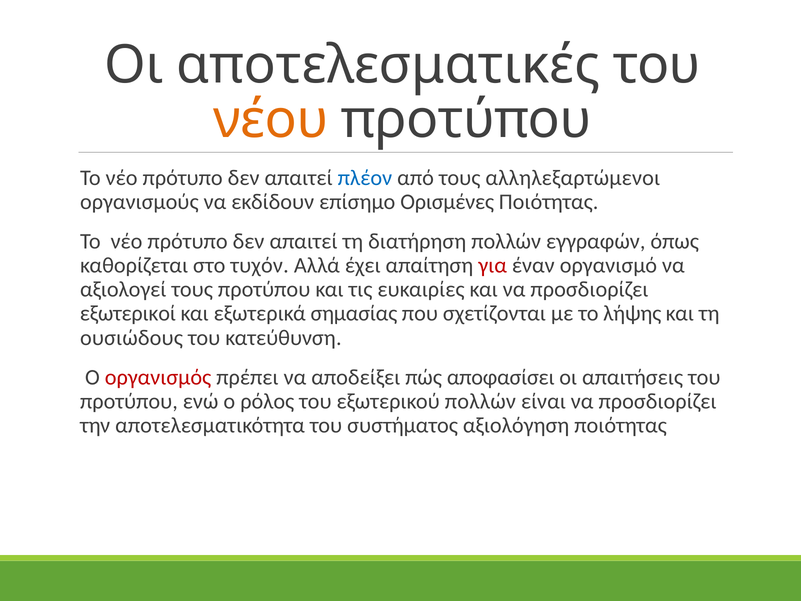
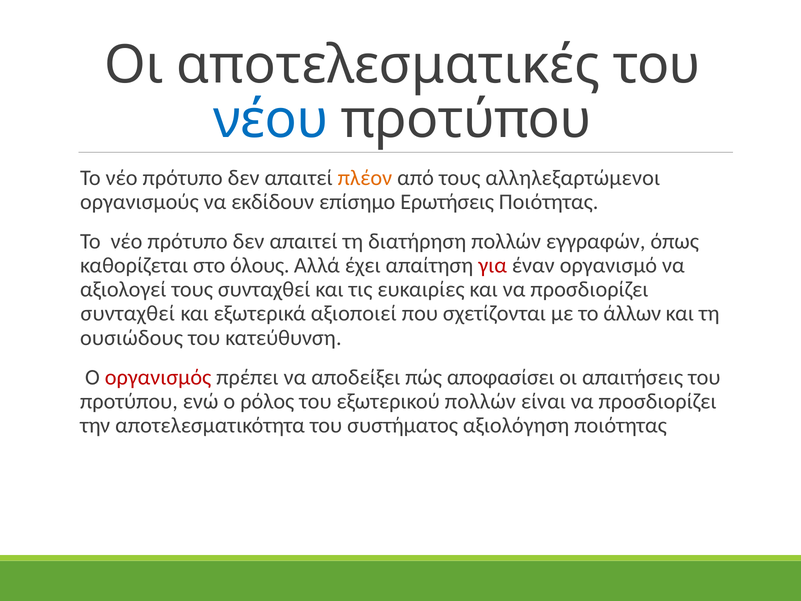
νέου colour: orange -> blue (271, 120)
πλέον colour: blue -> orange (365, 178)
Ορισμένες: Ορισμένες -> Ερωτήσεις (447, 202)
τυχόν: τυχόν -> όλους (260, 265)
τους προτύπου: προτύπου -> συνταχθεί (264, 289)
εξωτερικοί: εξωτερικοί -> συνταχθεί (128, 313)
σημασίας: σημασίας -> αξιοποιεί (354, 313)
λήψης: λήψης -> άλλων (632, 313)
